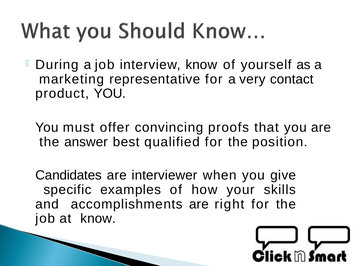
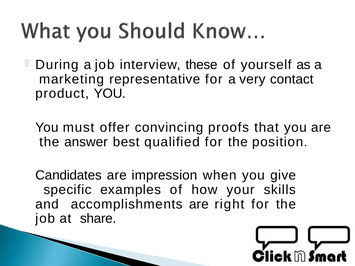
interview know: know -> these (202, 65)
interviewer: interviewer -> impression (164, 176)
at know: know -> share (98, 219)
